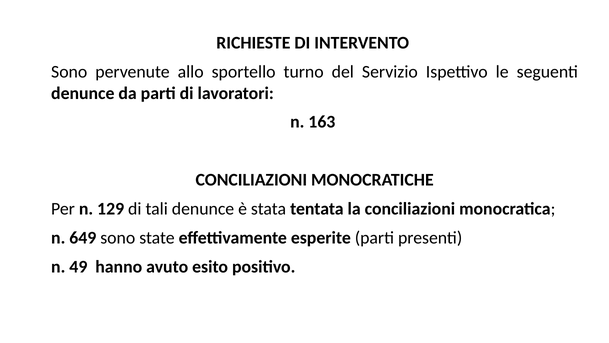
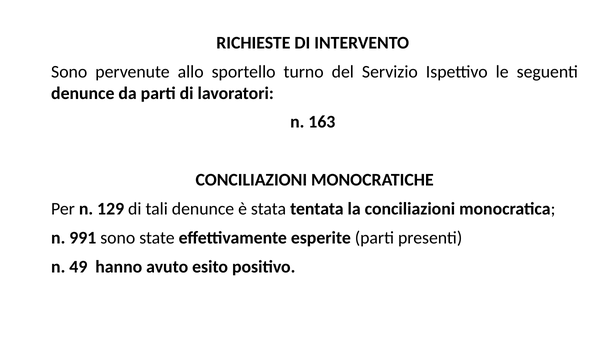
649: 649 -> 991 (83, 238)
